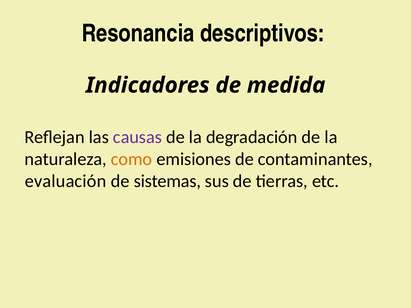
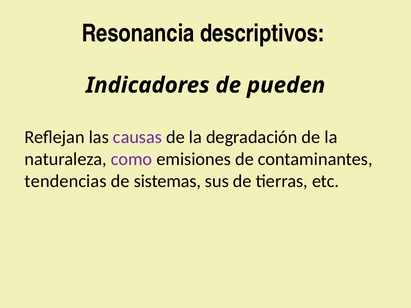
medida: medida -> pueden (286, 85)
como colour: orange -> purple (132, 159)
evaluación: evaluación -> tendencias (66, 181)
